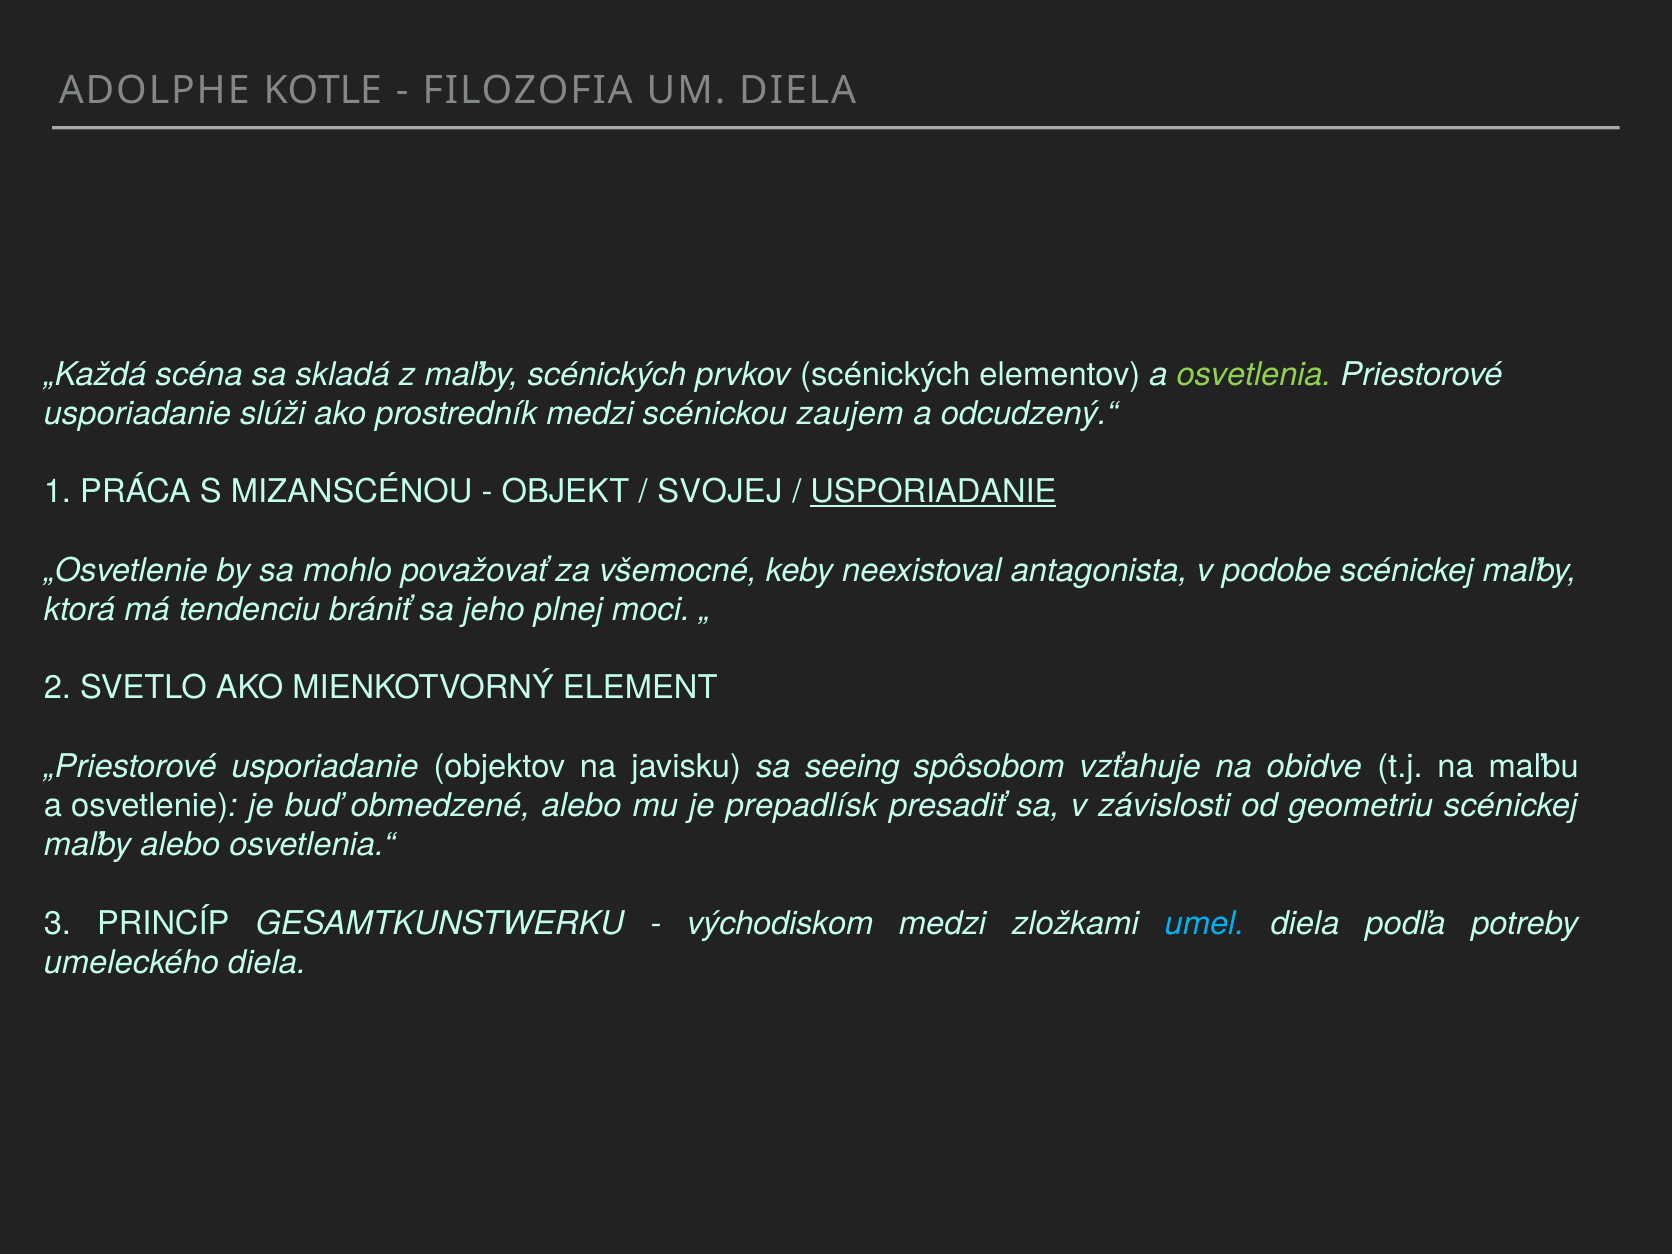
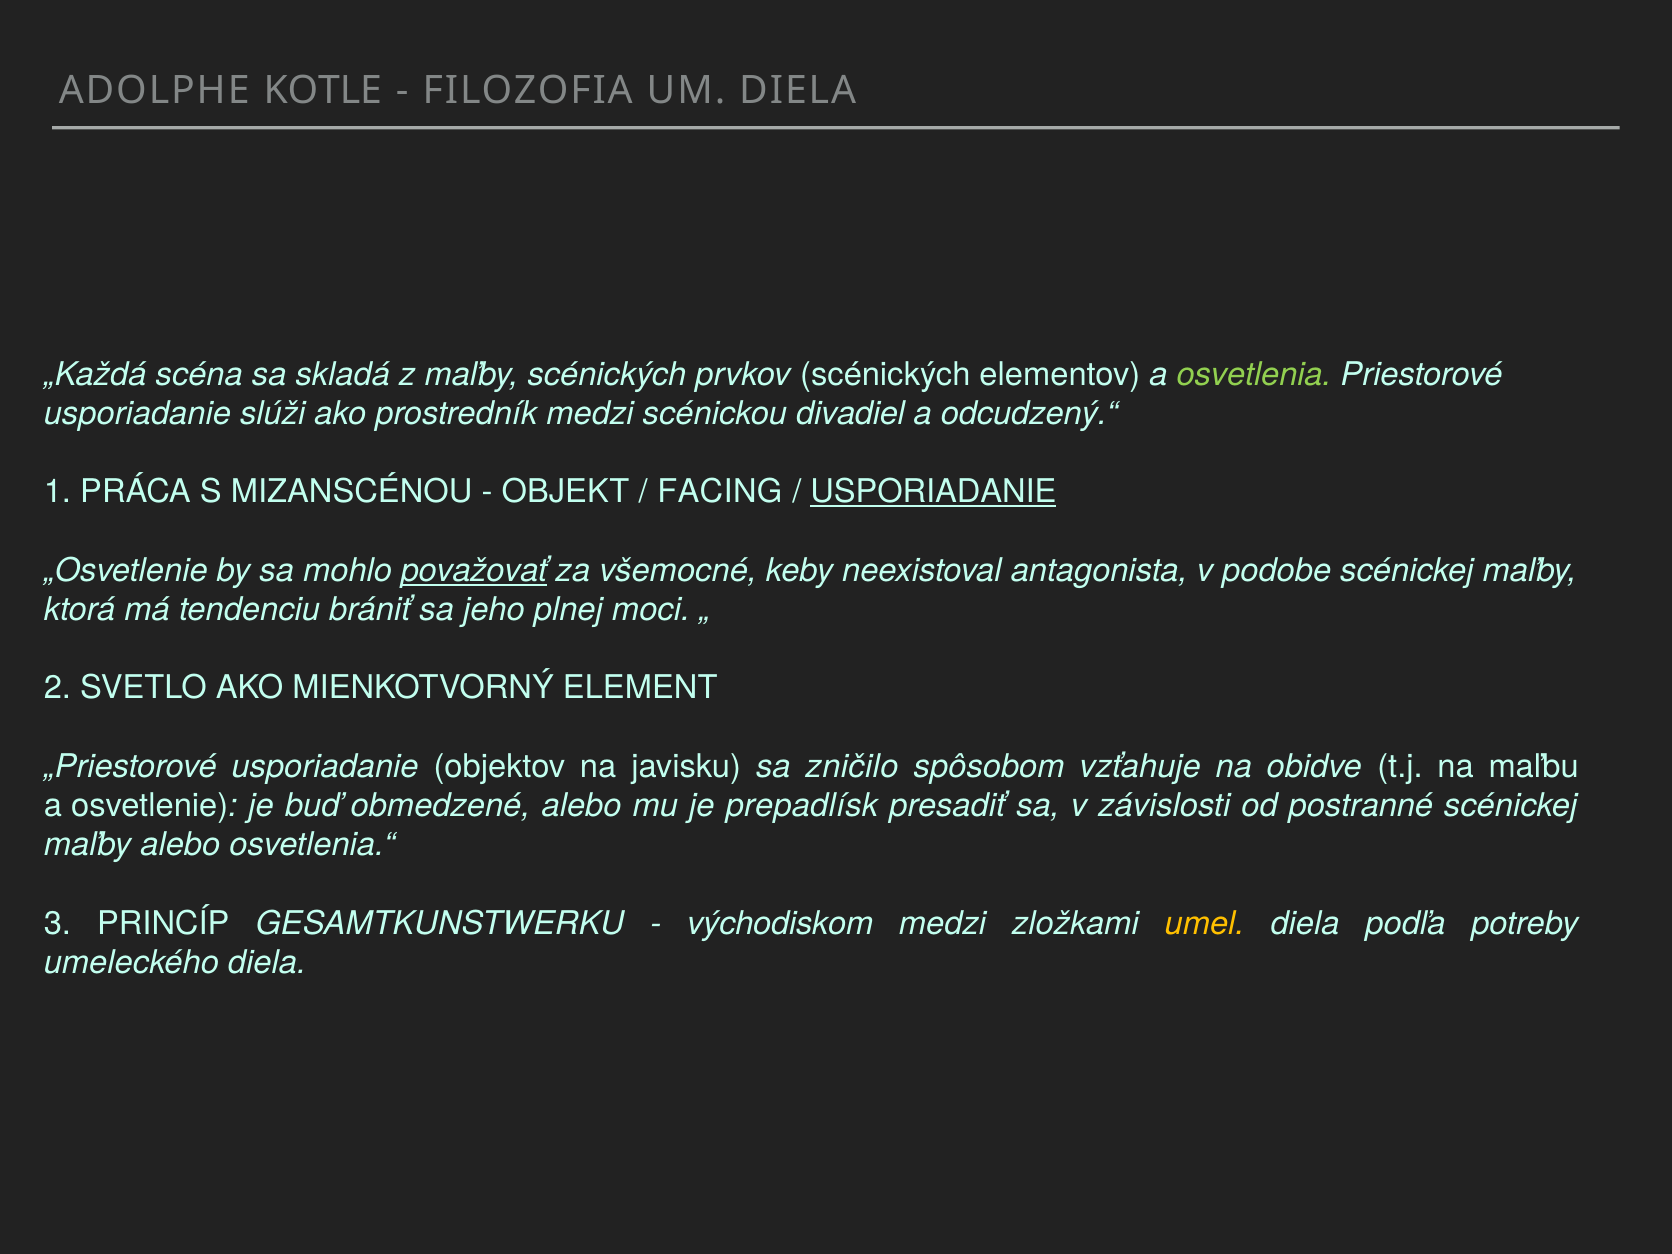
zaujem: zaujem -> divadiel (851, 414)
SVOJEJ: SVOJEJ -> FACING (720, 492)
považovať underline: none -> present (474, 571)
seeing: seeing -> zničilo (852, 767)
geometriu: geometriu -> postranné (1361, 806)
umel colour: light blue -> yellow (1205, 923)
